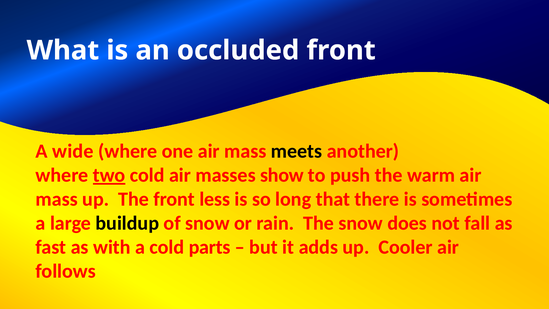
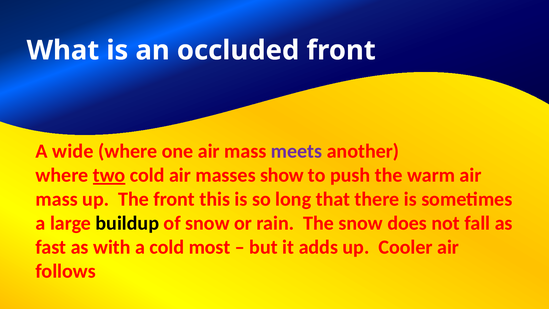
meets colour: black -> purple (297, 151)
less: less -> this (215, 199)
parts: parts -> most (210, 247)
